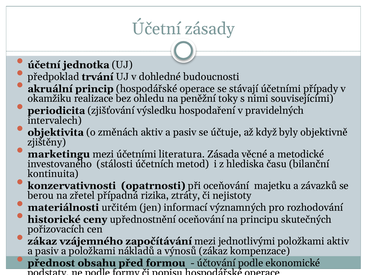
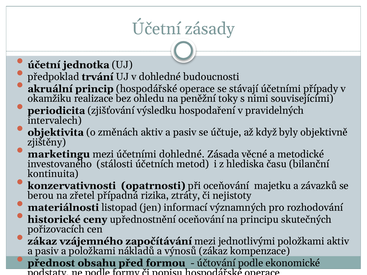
účetními literatura: literatura -> dohledné (182, 154)
určitém: určitém -> listopad (119, 208)
